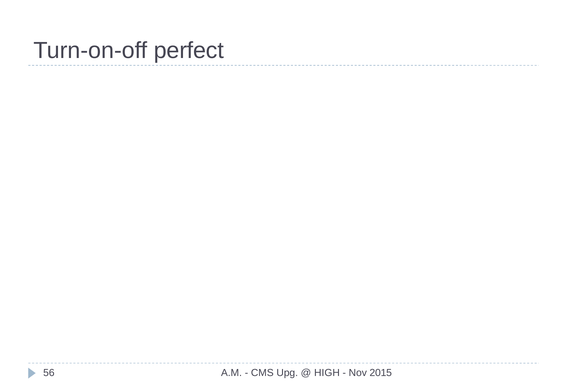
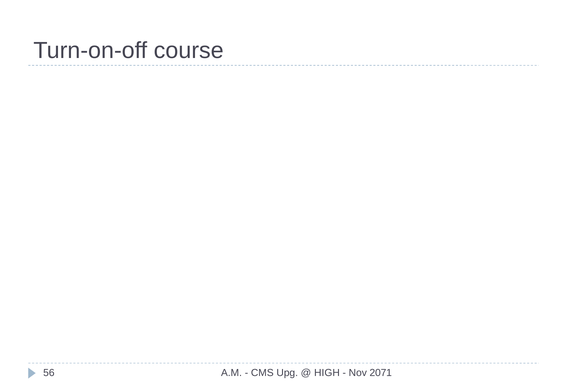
perfect: perfect -> course (189, 50)
2015: 2015 -> 2071 (381, 373)
